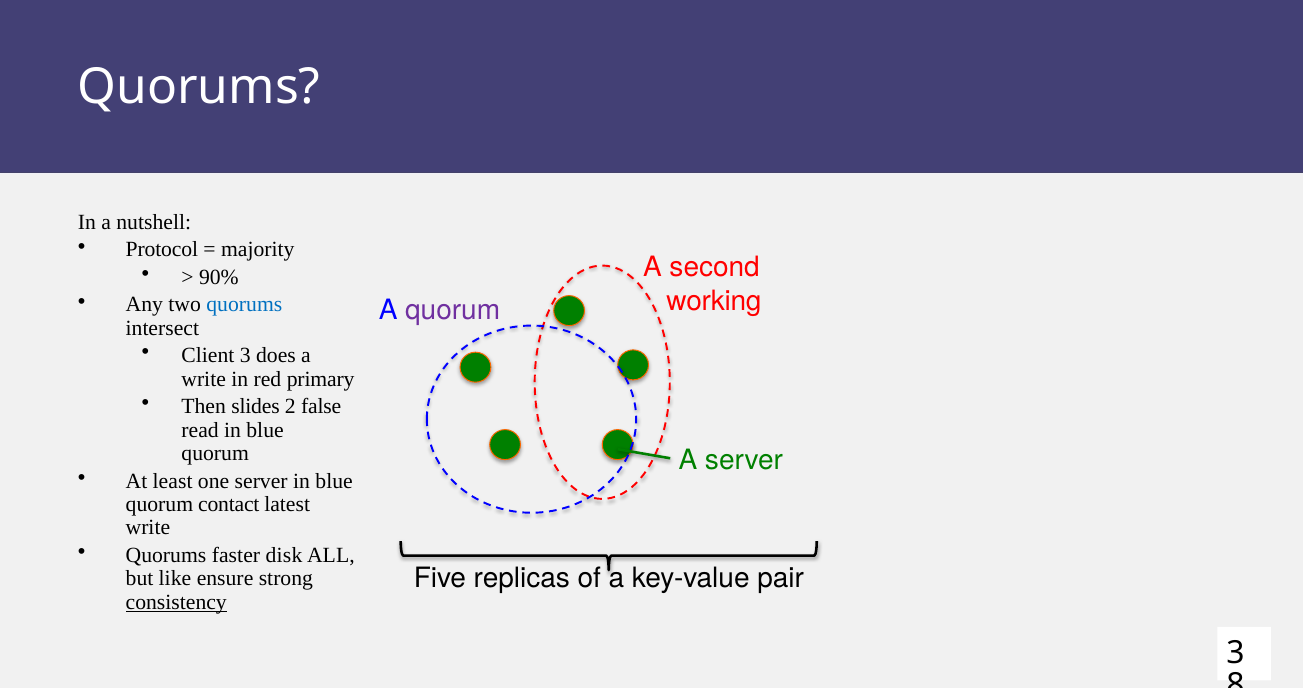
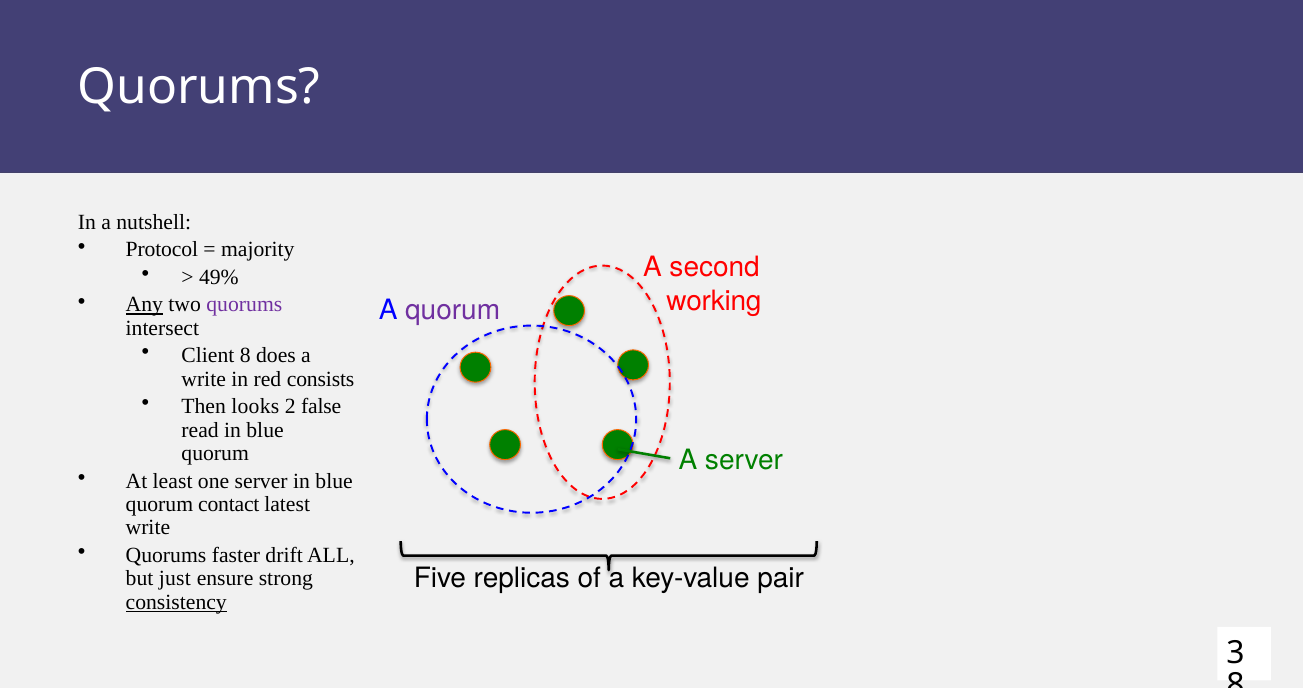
90%: 90% -> 49% (219, 277)
Any underline: none -> present (144, 305)
quorums colour: blue -> purple (244, 305)
Client 3: 3 -> 8 (245, 356)
primary: primary -> consists (321, 379)
slides: slides -> looks (255, 407)
disk: disk -> drift (284, 555)
like: like -> just (175, 579)
